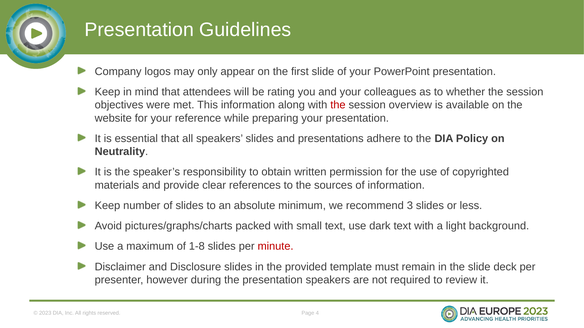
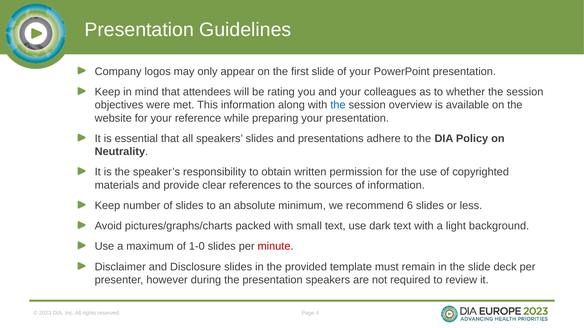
the colour: red -> blue (338, 105)
3: 3 -> 6 (410, 206)
1-8: 1-8 -> 1-0 (197, 247)
